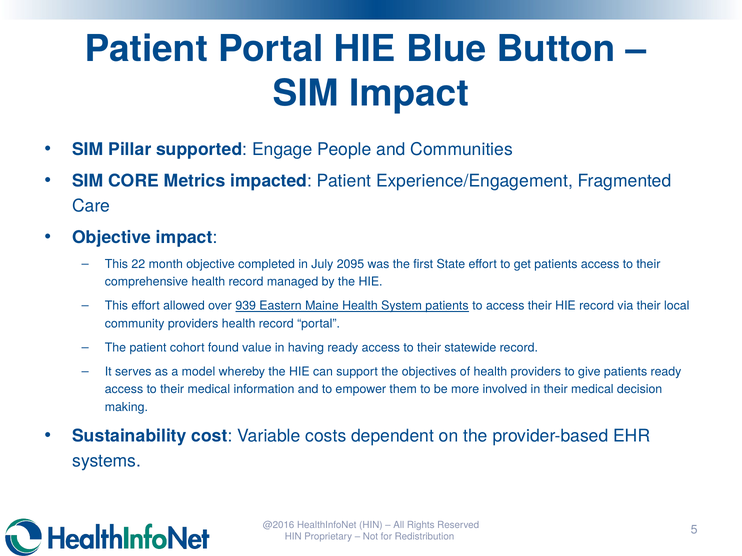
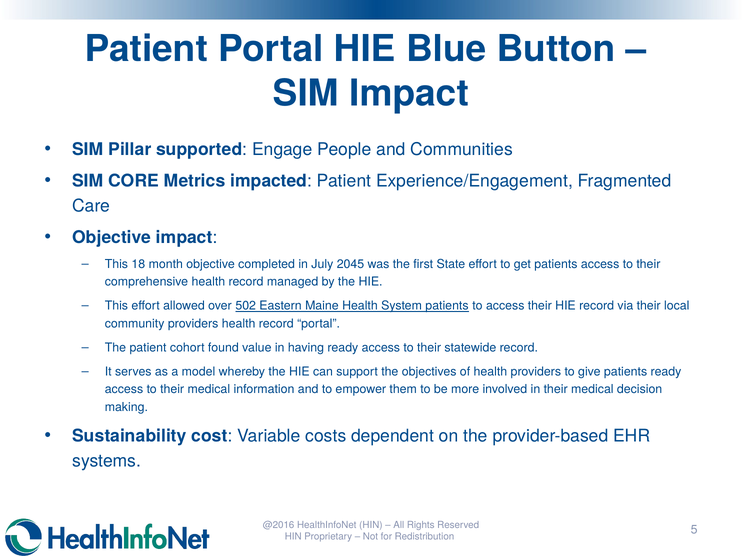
22: 22 -> 18 (138, 264)
2095: 2095 -> 2045 (350, 264)
939: 939 -> 502 (246, 306)
